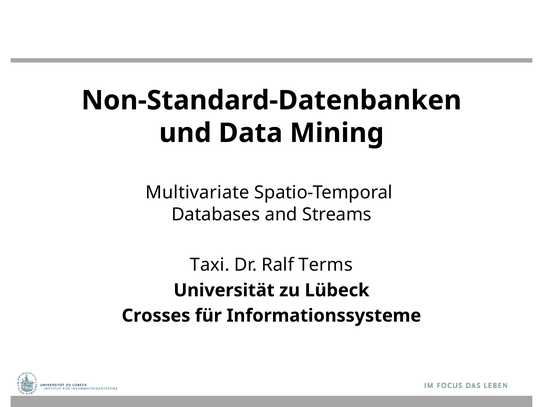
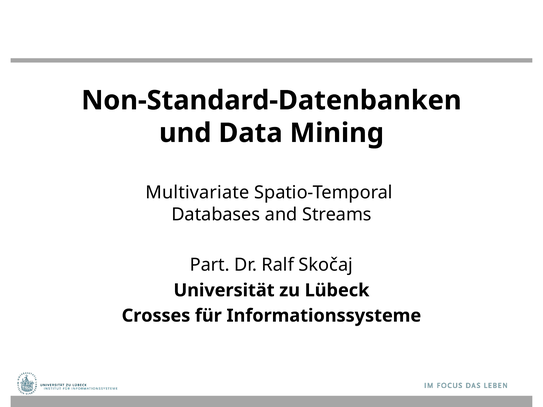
Taxi: Taxi -> Part (210, 265)
Terms: Terms -> Skočaj (326, 265)
